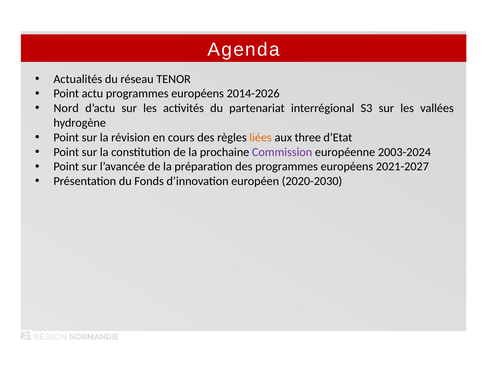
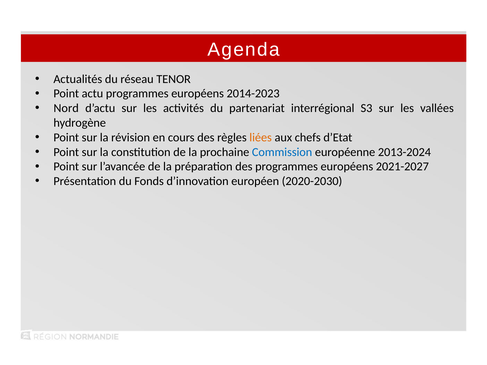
2014-2026: 2014-2026 -> 2014-2023 (253, 94)
three: three -> chefs (308, 138)
Commission colour: purple -> blue (282, 152)
2003-2024: 2003-2024 -> 2013-2024 (404, 152)
